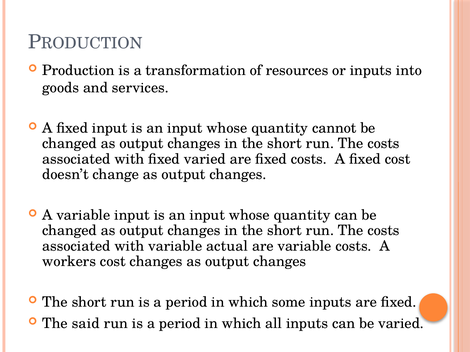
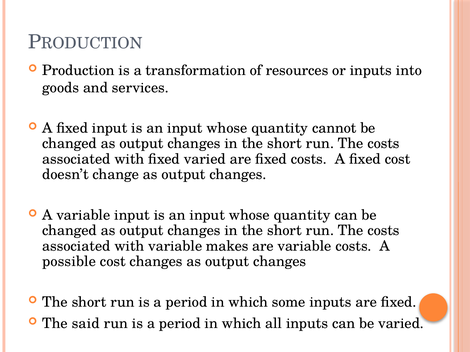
actual: actual -> makes (227, 246)
workers: workers -> possible (69, 262)
